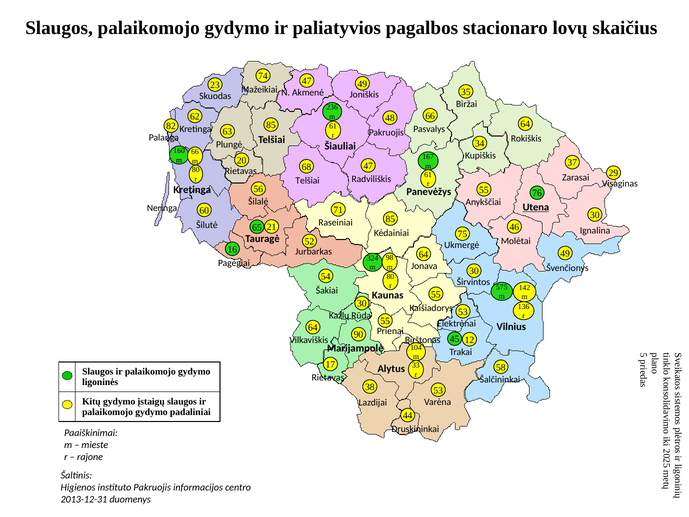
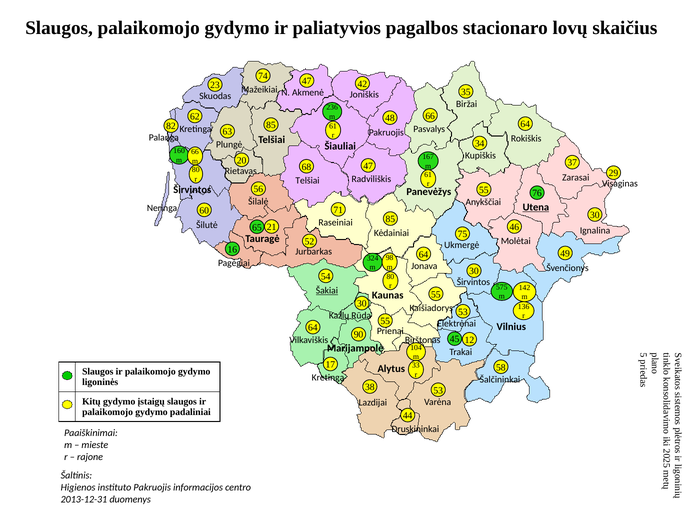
47 49: 49 -> 42 (362, 84)
Kretinga: Kretinga -> Širvintos (192, 189)
Šakiai underline: none -> present (327, 291)
Rietavas: Rietavas -> Kretinga (328, 377)
